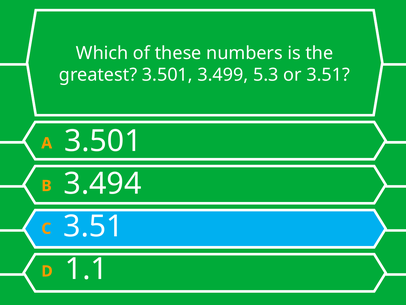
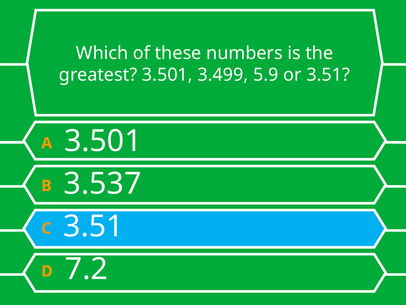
5.3: 5.3 -> 5.9 (266, 75)
3.494: 3.494 -> 3.537 (103, 183)
1.1: 1.1 -> 7.2 (86, 269)
